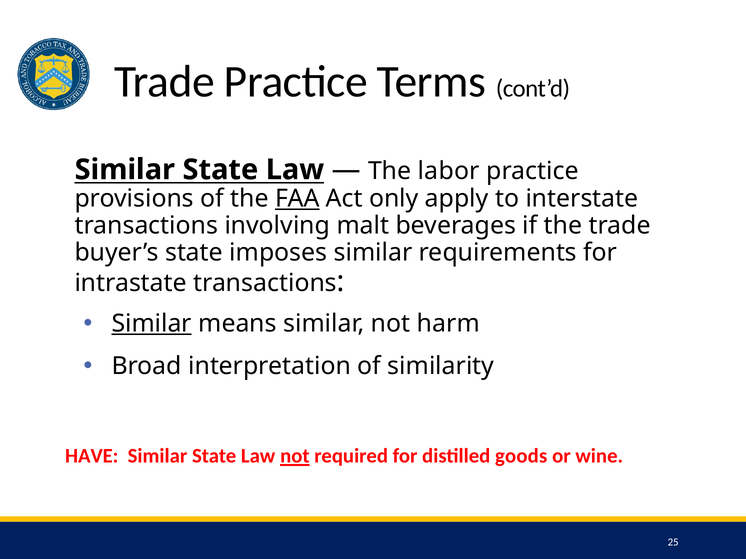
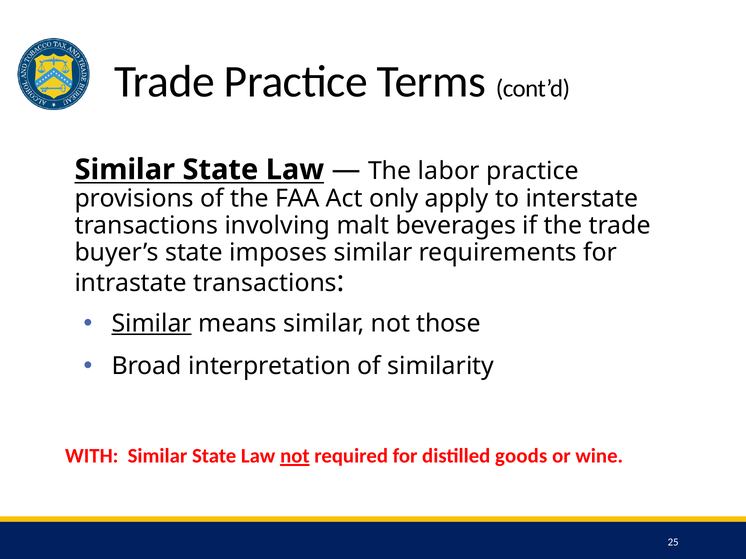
FAA underline: present -> none (297, 199)
harm: harm -> those (448, 324)
HAVE: HAVE -> WITH (92, 456)
